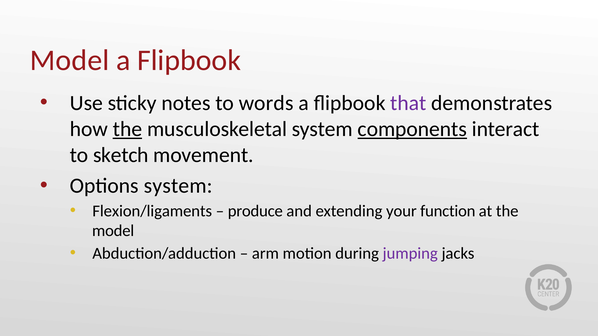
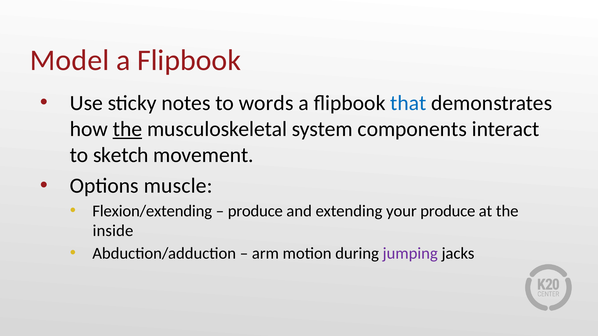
that colour: purple -> blue (408, 103)
components underline: present -> none (412, 129)
Options system: system -> muscle (178, 186)
Flexion/ligaments: Flexion/ligaments -> Flexion/extending (152, 211)
your function: function -> produce (448, 211)
model: model -> inside (113, 231)
